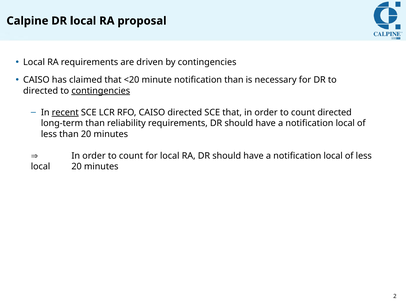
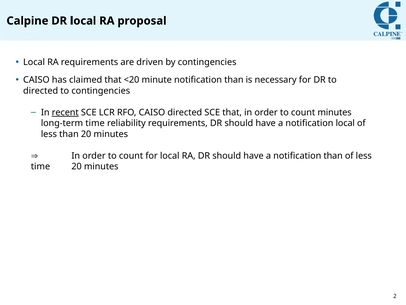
contingencies underline: present -> none (101, 91)
count directed: directed -> minutes (335, 112)
long-term than: than -> time (95, 123)
local: local -> than (333, 156)
local: local -> time (40, 166)
